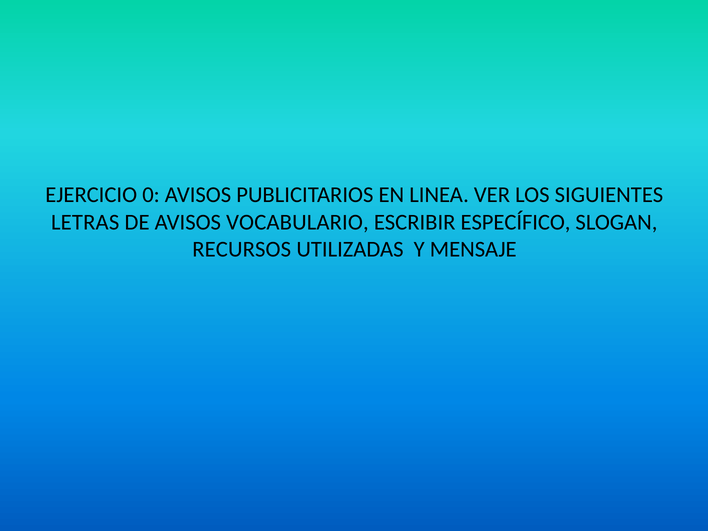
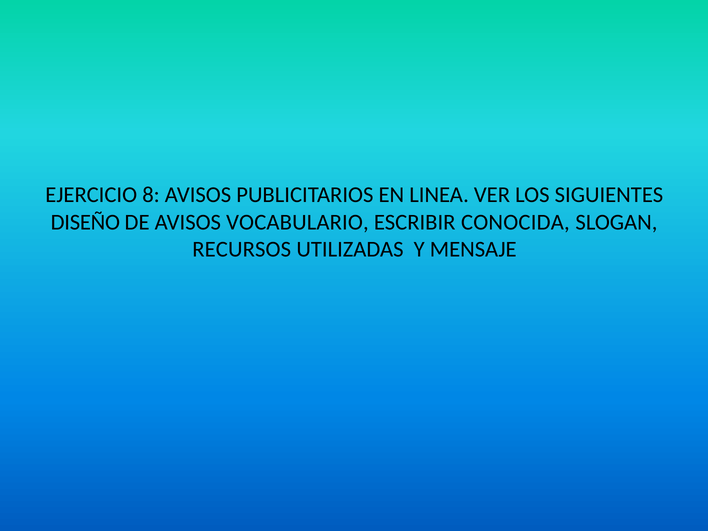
0: 0 -> 8 (151, 195)
LETRAS: LETRAS -> DISEÑO (85, 222)
ESPECÍFICO: ESPECÍFICO -> CONOCIDA (515, 222)
